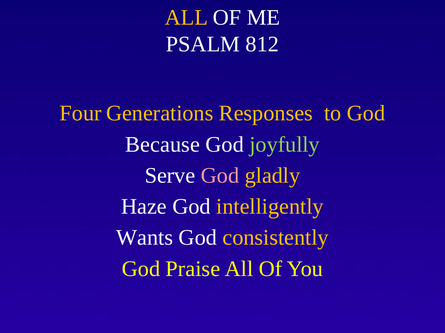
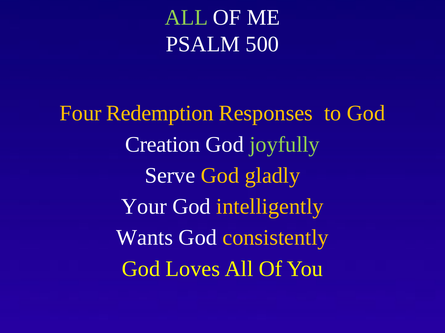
ALL colour: yellow -> light green (186, 17)
812: 812 -> 500 (262, 44)
Generations: Generations -> Redemption (160, 114)
Because: Because -> Creation (163, 145)
God colour: pink -> yellow (220, 176)
Haze: Haze -> Your (144, 207)
Praise: Praise -> Loves (193, 269)
